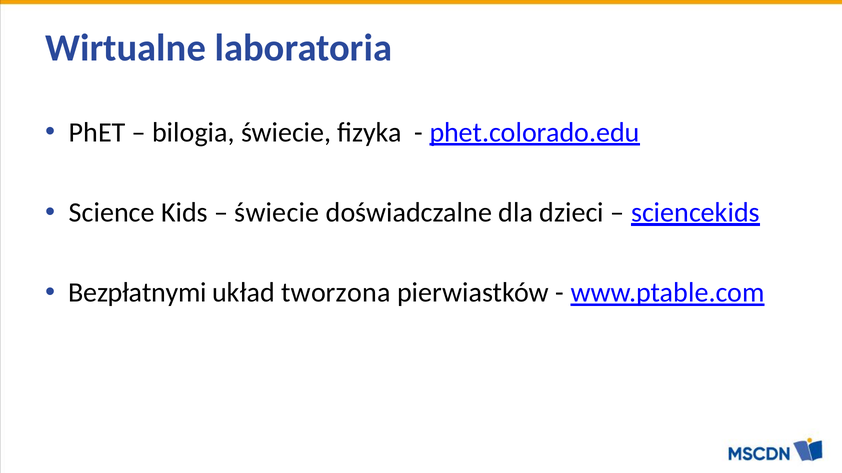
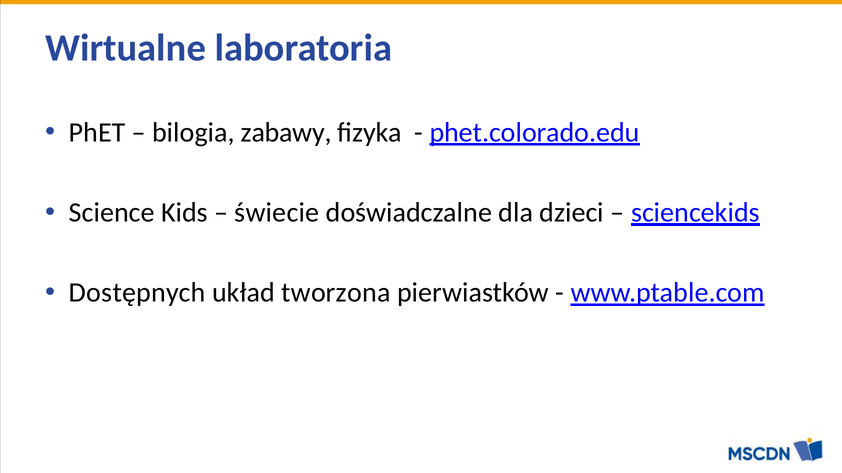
bilogia świecie: świecie -> zabawy (286, 132)
Bezpłatnymi: Bezpłatnymi -> Dostępnych (137, 293)
